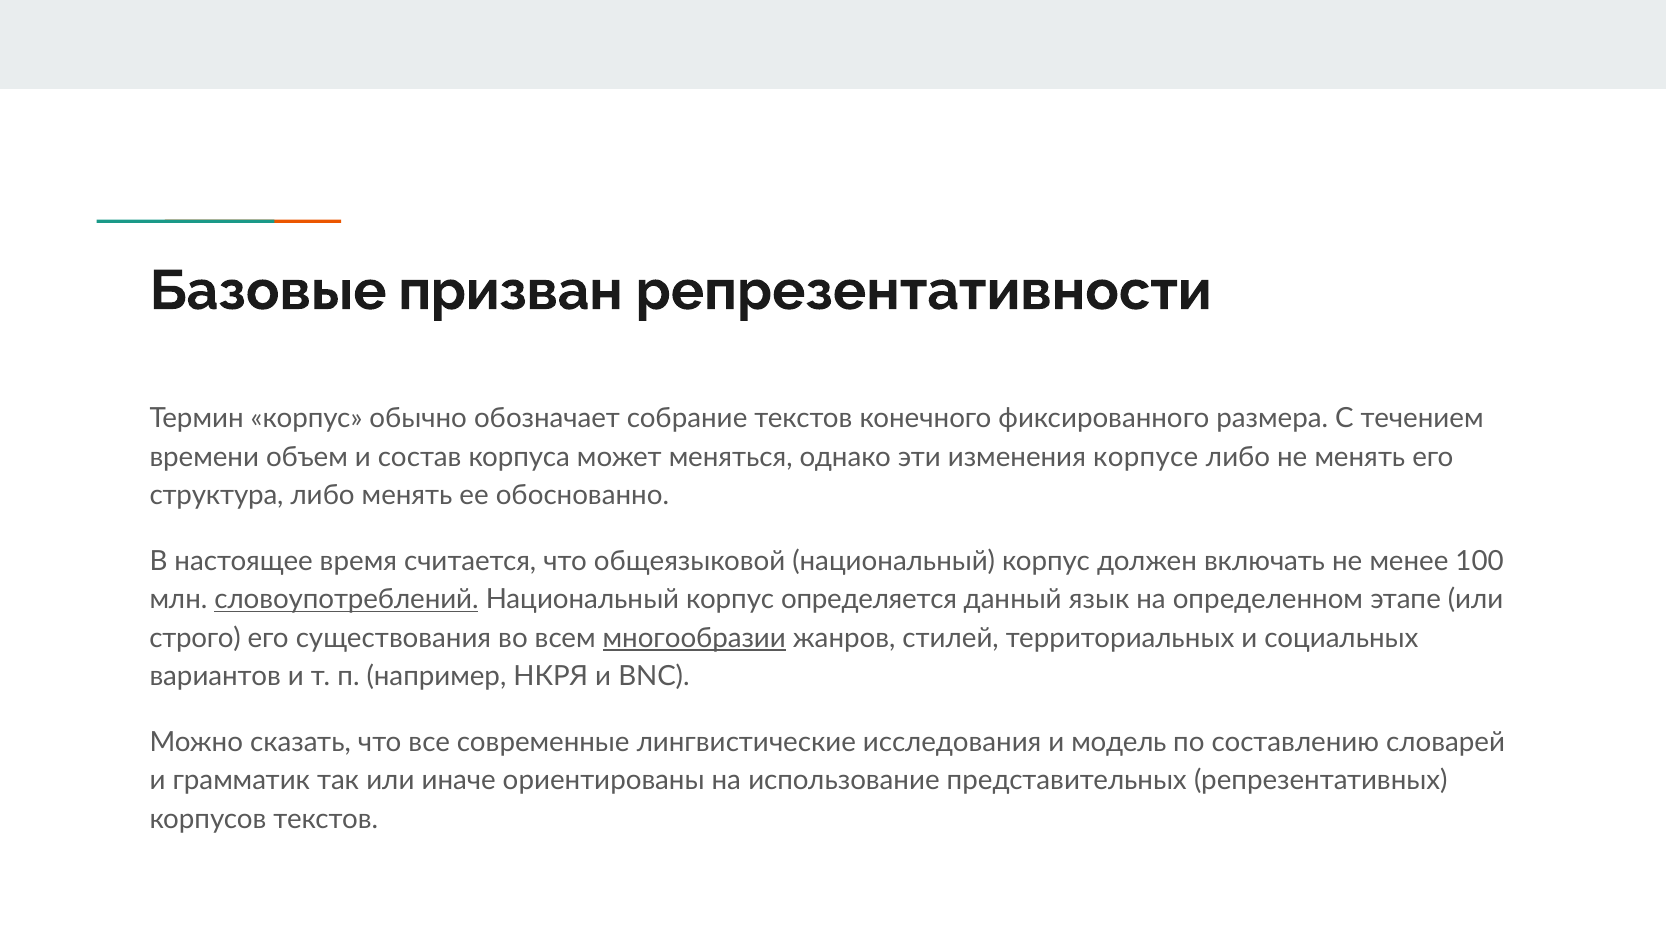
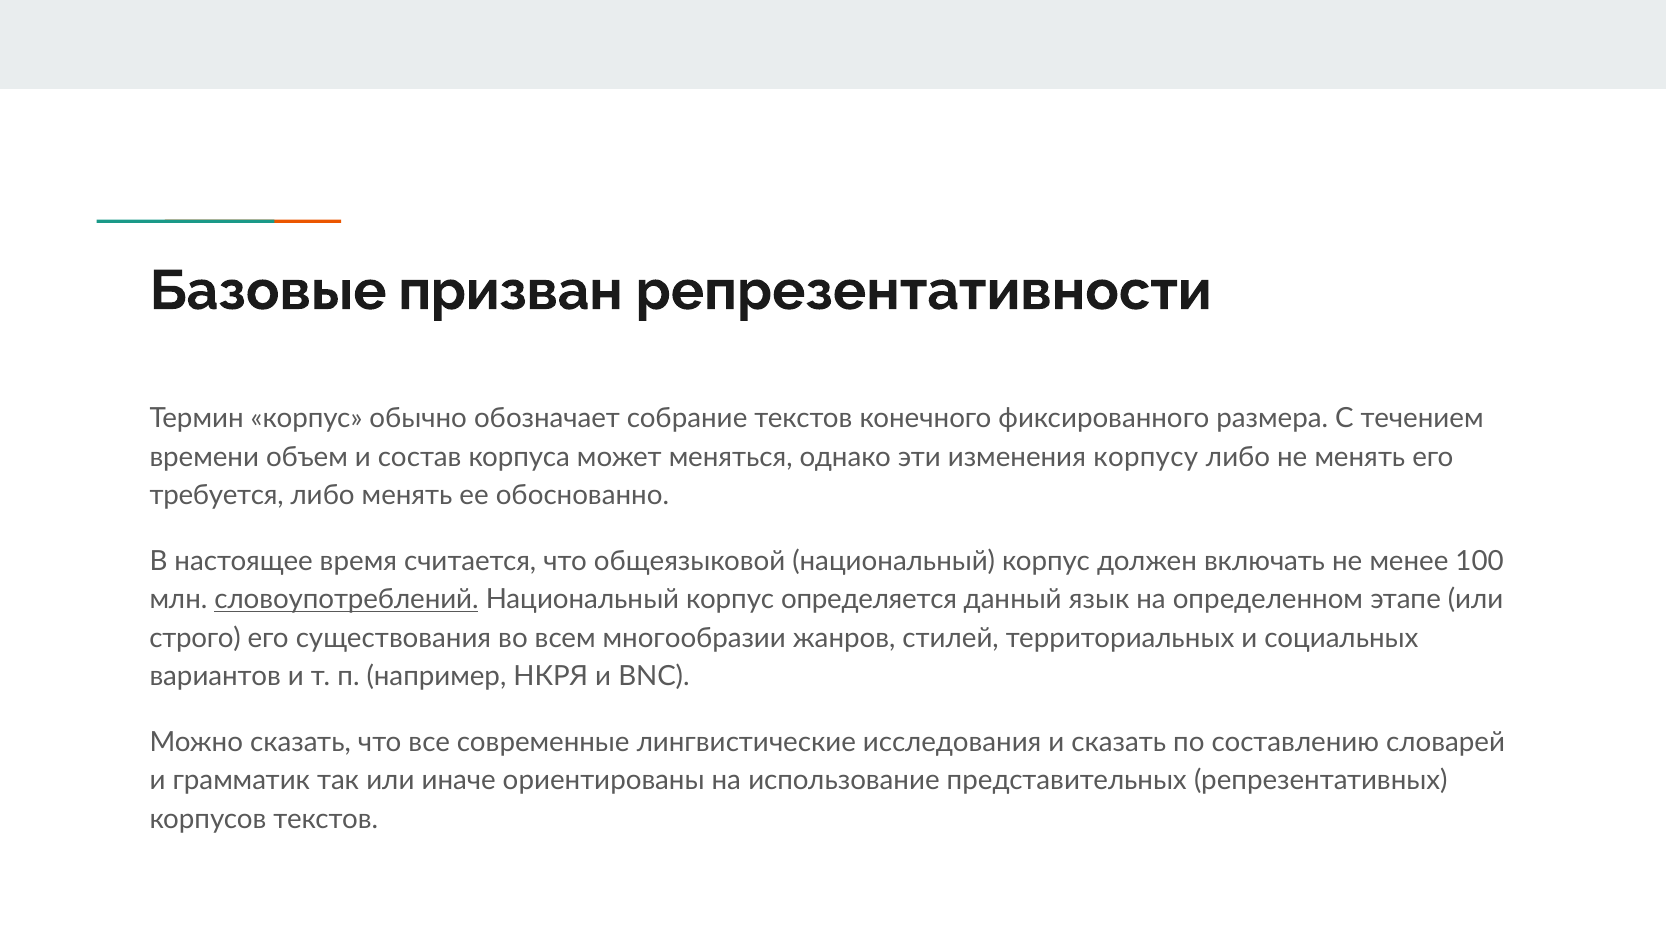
корпусе: корпусе -> корпусу (1146, 457)
структура: структура -> требуется (217, 495)
многообразии underline: present -> none (694, 638)
и модель: модель -> сказать (1119, 742)
